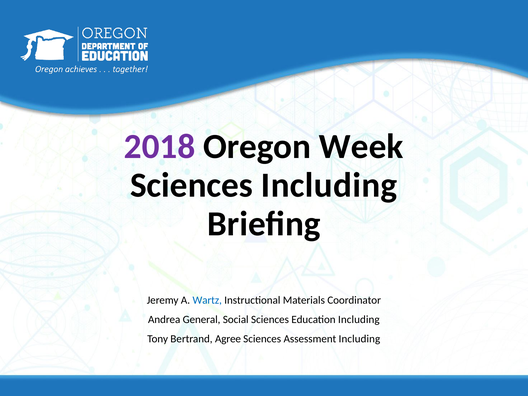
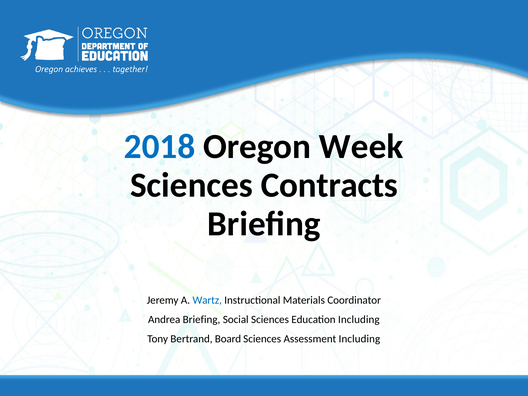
2018 colour: purple -> blue (160, 147)
Sciences Including: Including -> Contracts (329, 185)
Andrea General: General -> Briefing (202, 320)
Agree: Agree -> Board (228, 339)
